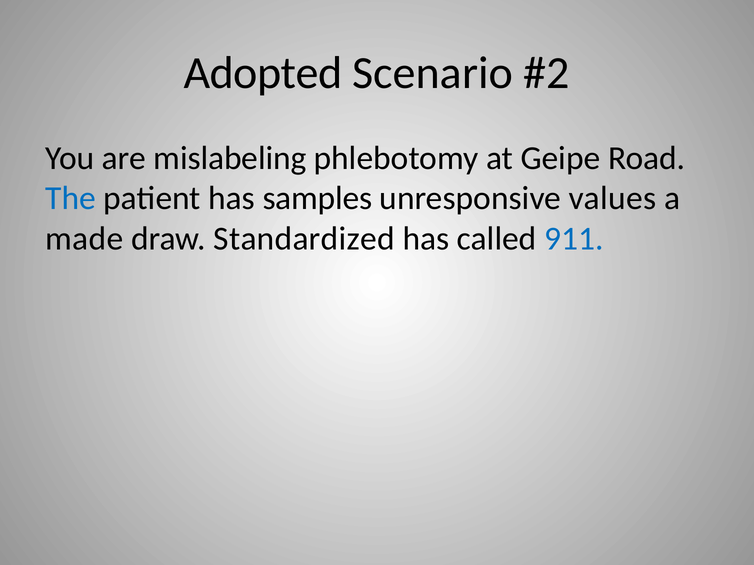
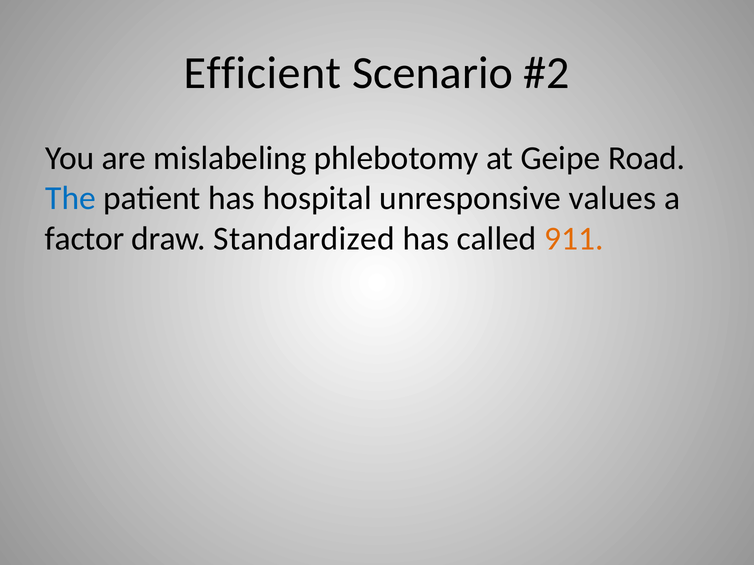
Adopted: Adopted -> Efficient (263, 73)
samples: samples -> hospital (317, 198)
made: made -> factor (85, 239)
911 colour: blue -> orange (574, 239)
